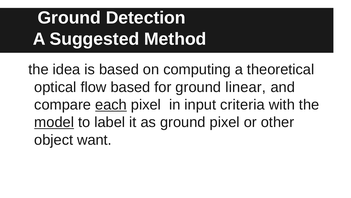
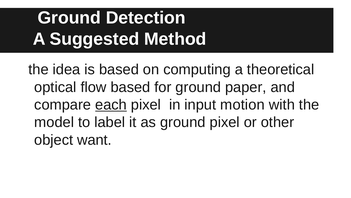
linear: linear -> paper (246, 87)
criteria: criteria -> motion (242, 104)
model underline: present -> none (54, 122)
